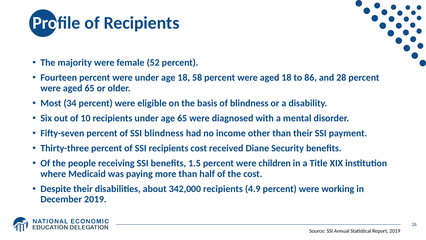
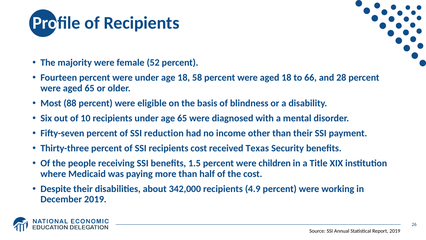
86: 86 -> 66 (311, 78)
34: 34 -> 88 (70, 103)
SSI blindness: blindness -> reduction (164, 133)
Diane: Diane -> Texas (257, 148)
